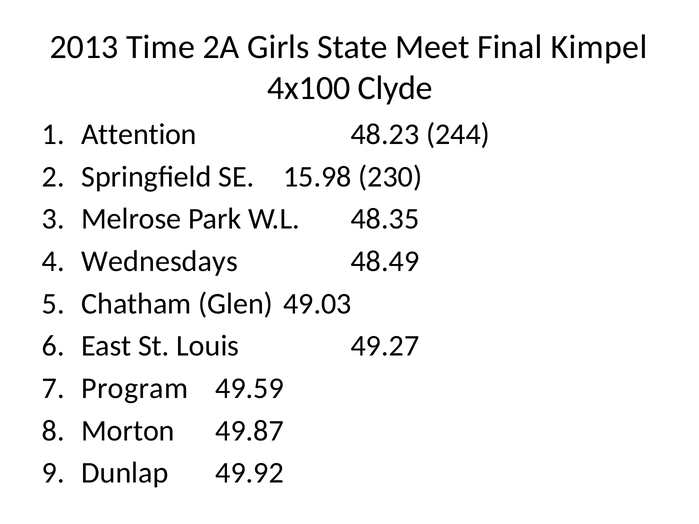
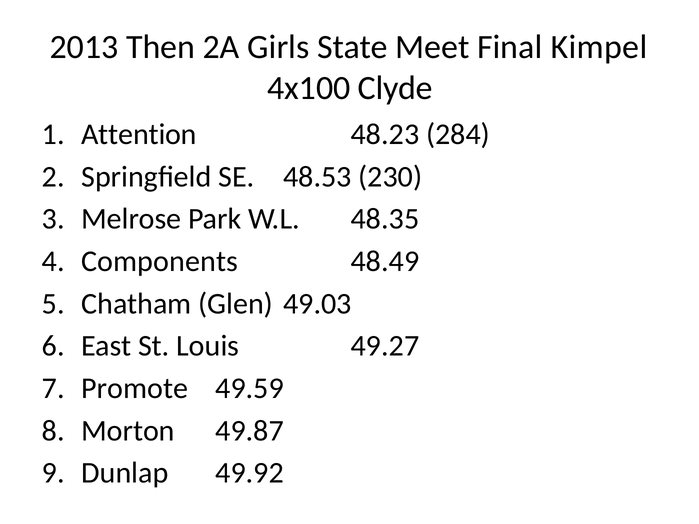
Time: Time -> Then (161, 47)
244: 244 -> 284 (458, 134)
15.98: 15.98 -> 48.53 (317, 177)
Wednesdays: Wednesdays -> Components (160, 261)
Program: Program -> Promote (135, 388)
